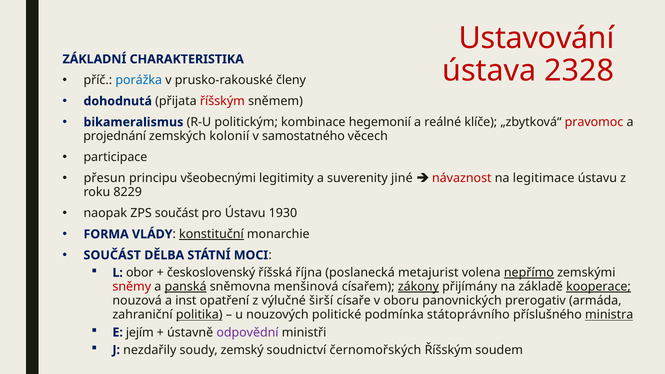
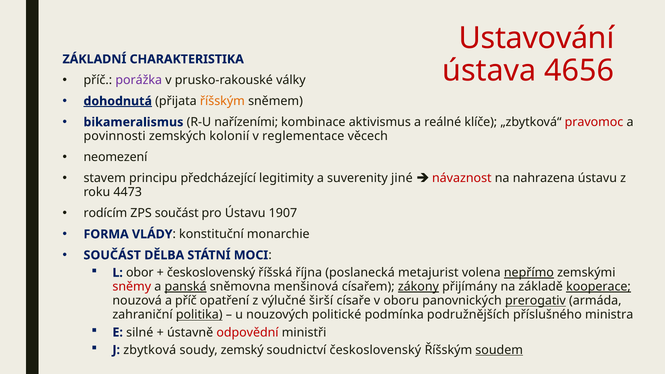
2328: 2328 -> 4656 (579, 71)
porážka colour: blue -> purple (139, 80)
členy: členy -> války (291, 80)
dohodnutá underline: none -> present (118, 101)
říšským colour: red -> orange (222, 101)
politickým: politickým -> nařízeními (246, 122)
hegemonií: hegemonií -> aktivismus (380, 122)
projednání: projednání -> povinnosti (115, 136)
samostatného: samostatného -> reglementace (303, 136)
participace: participace -> neomezení (115, 157)
přesun: přesun -> stavem (105, 178)
všeobecnými: všeobecnými -> předcházející (218, 178)
legitimace: legitimace -> nahrazena (544, 178)
8229: 8229 -> 4473 (128, 192)
naopak: naopak -> rodícím (105, 213)
1930: 1930 -> 1907 (283, 213)
konstituční underline: present -> none (211, 234)
a inst: inst -> příč (186, 301)
prerogativ underline: none -> present (535, 301)
státoprávního: státoprávního -> podružnějších (468, 315)
ministra underline: present -> none (609, 315)
jejím: jejím -> silné (140, 332)
odpovědní colour: purple -> red (248, 332)
nezdařily: nezdařily -> zbytková (150, 350)
soudnictví černomořských: černomořských -> československý (375, 350)
soudem underline: none -> present (499, 350)
